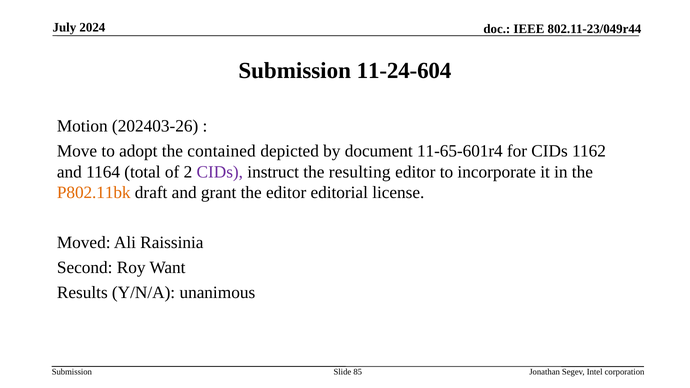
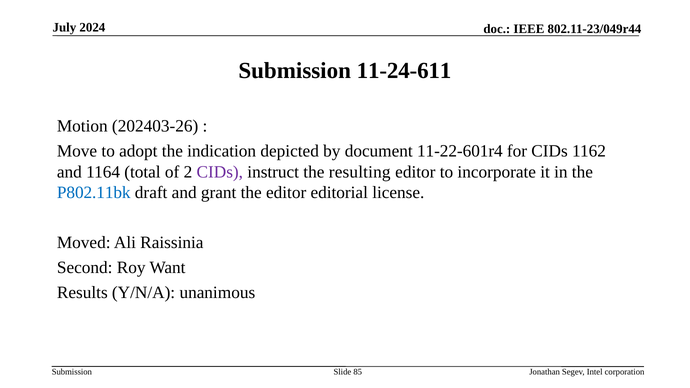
11-24-604: 11-24-604 -> 11-24-611 (404, 71)
contained: contained -> indication (222, 151)
11-65-601r4: 11-65-601r4 -> 11-22-601r4 (460, 151)
P802.11bk colour: orange -> blue (94, 193)
